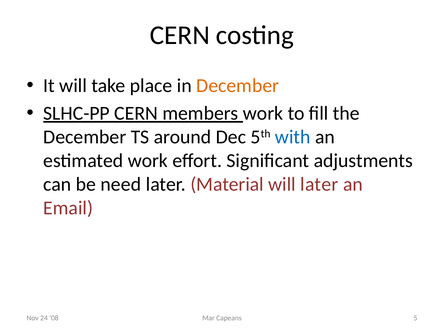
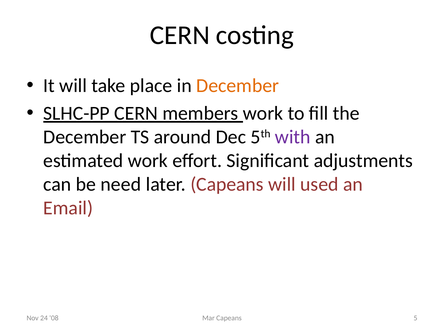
with colour: blue -> purple (293, 137)
later Material: Material -> Capeans (227, 184)
will later: later -> used (319, 184)
